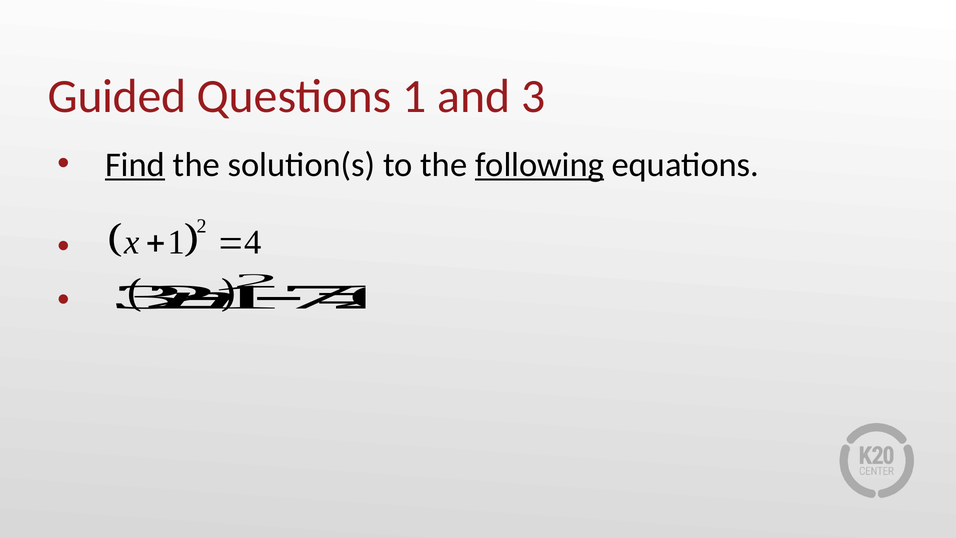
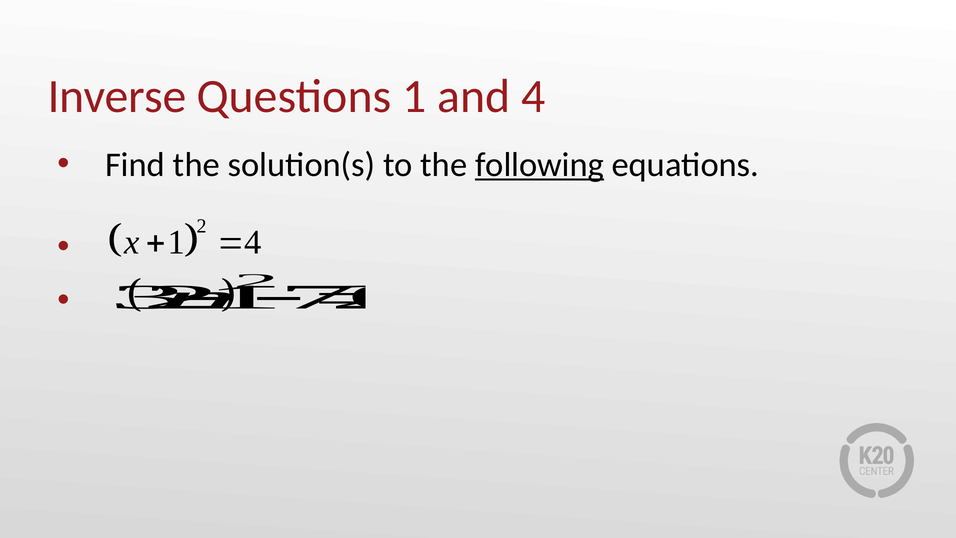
Guided: Guided -> Inverse (117, 96)
and 3: 3 -> 4 (533, 96)
Find underline: present -> none (135, 165)
